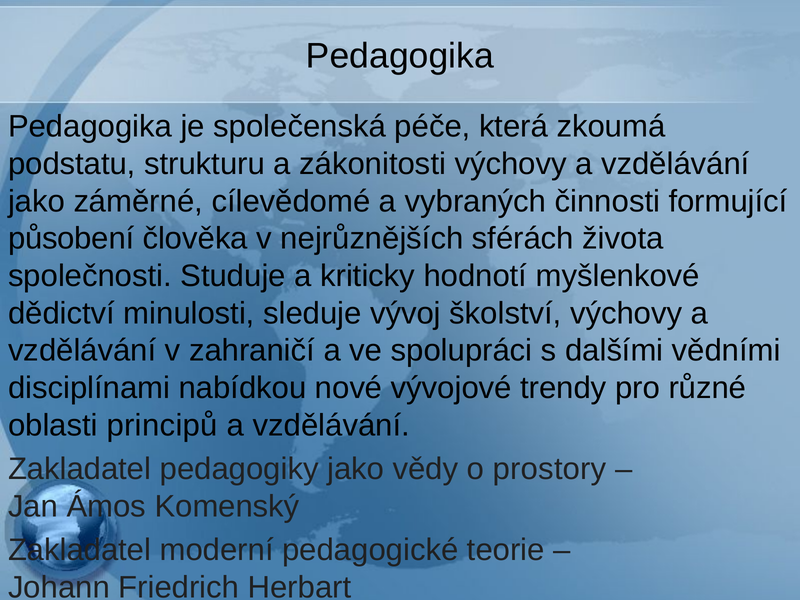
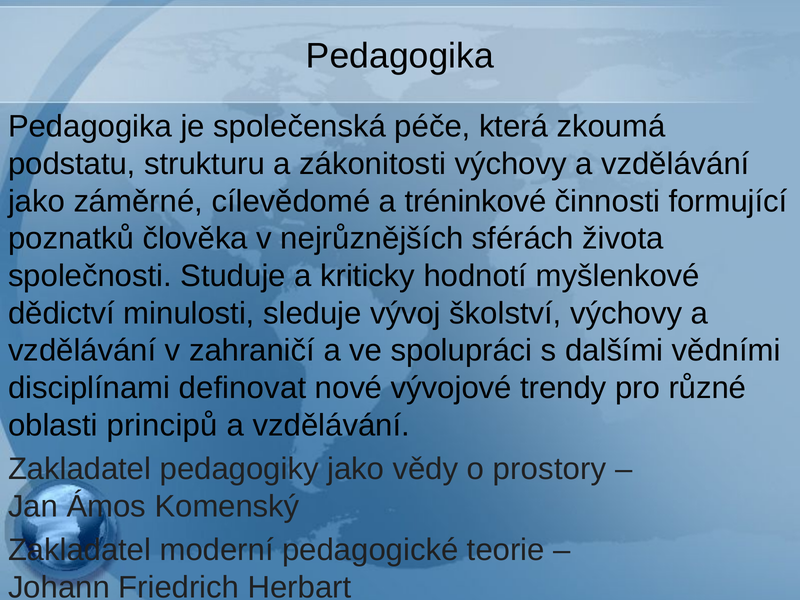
vybraných: vybraných -> tréninkové (476, 201)
působení: působení -> poznatků (71, 239)
nabídkou: nabídkou -> definovat (242, 388)
